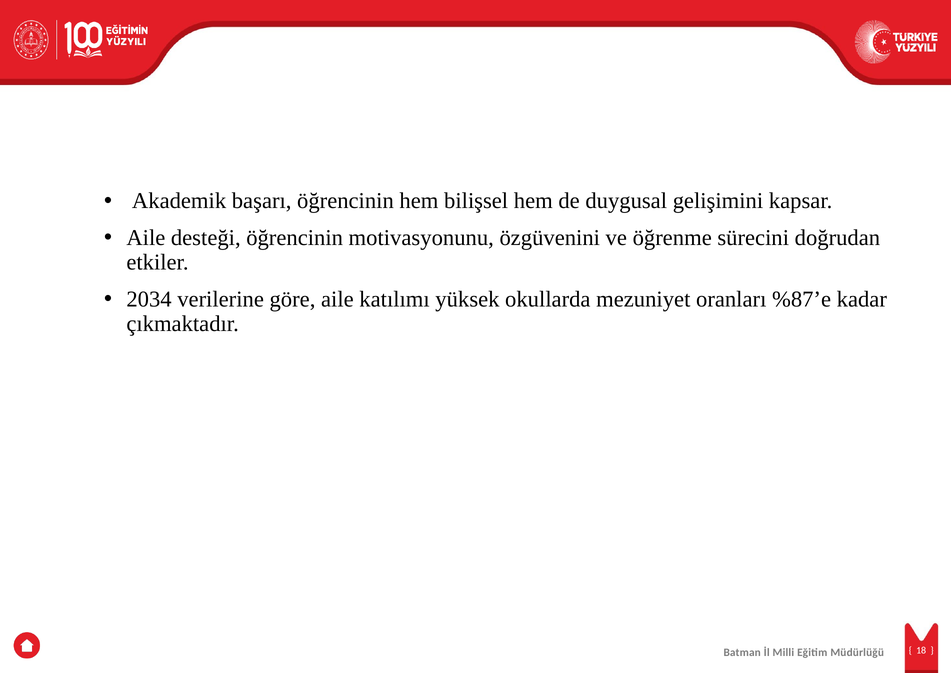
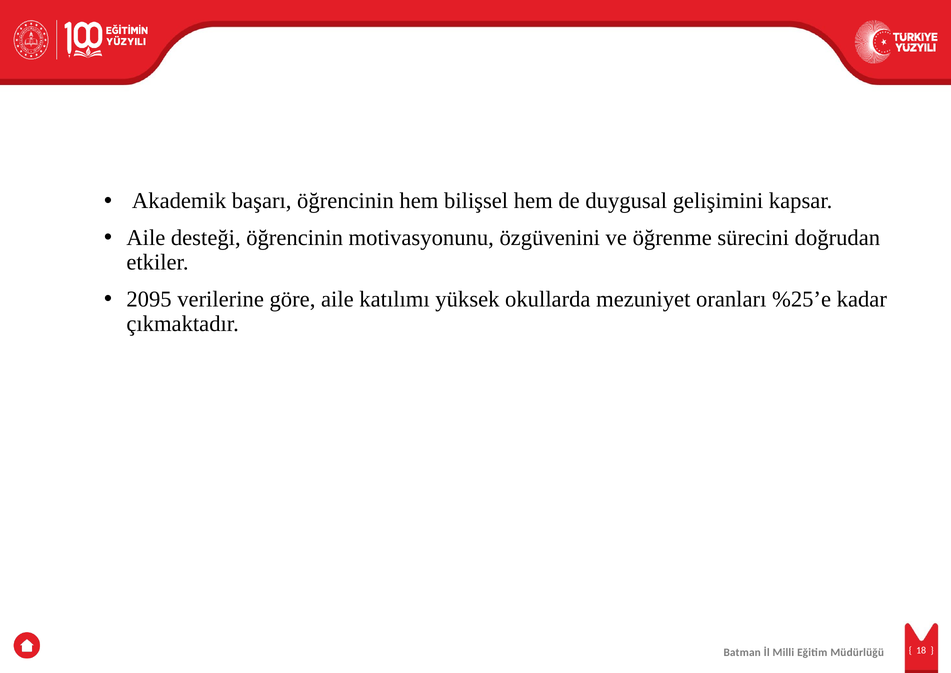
2034: 2034 -> 2095 (149, 299)
%87’e: %87’e -> %25’e (802, 299)
